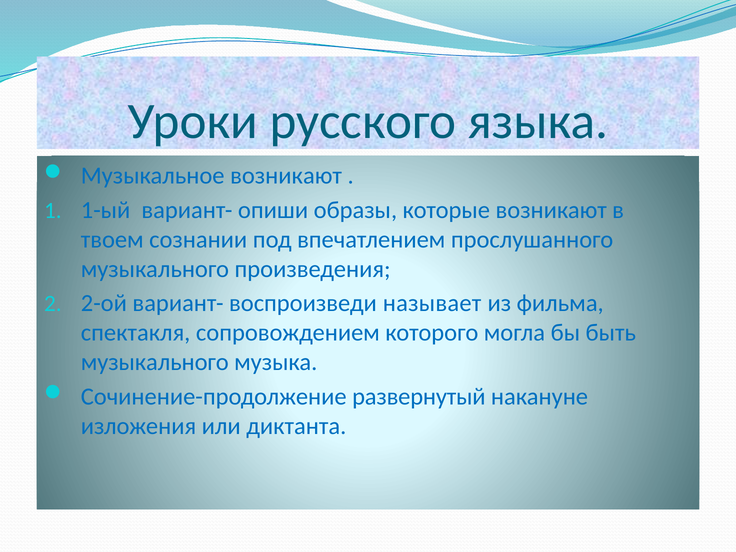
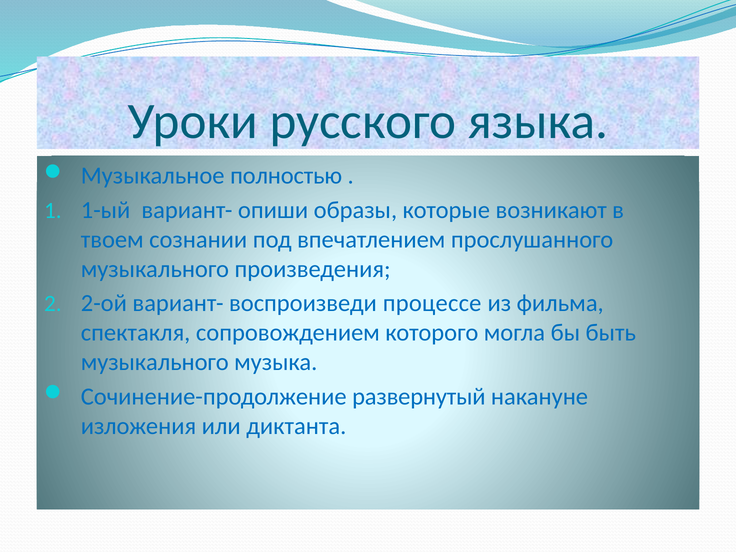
Музыкальное возникают: возникают -> полностью (286, 176)
называет: называет -> процессе (432, 303)
